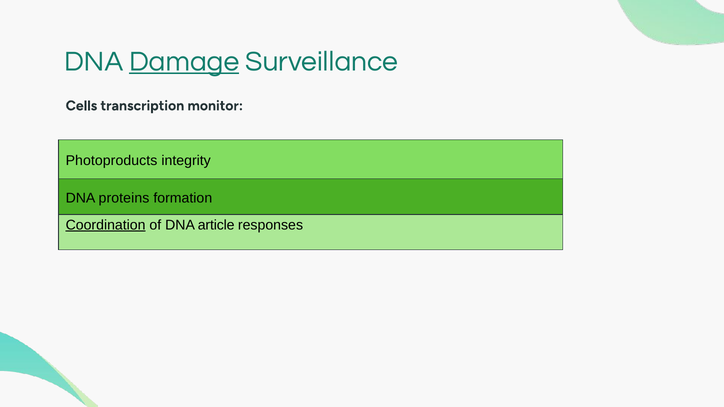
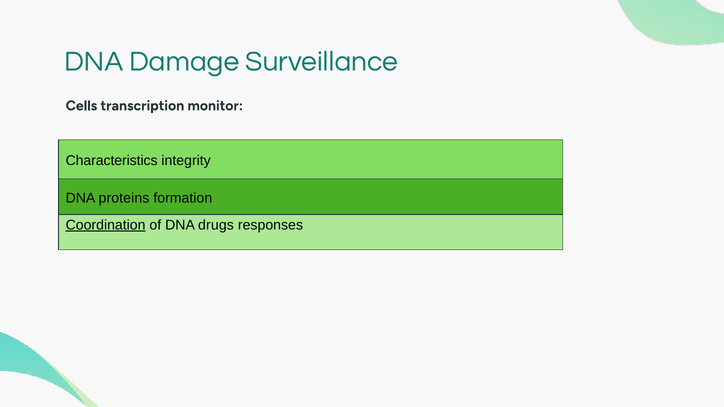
Damage underline: present -> none (184, 61)
Photoproducts: Photoproducts -> Characteristics (112, 161)
article: article -> drugs (216, 225)
